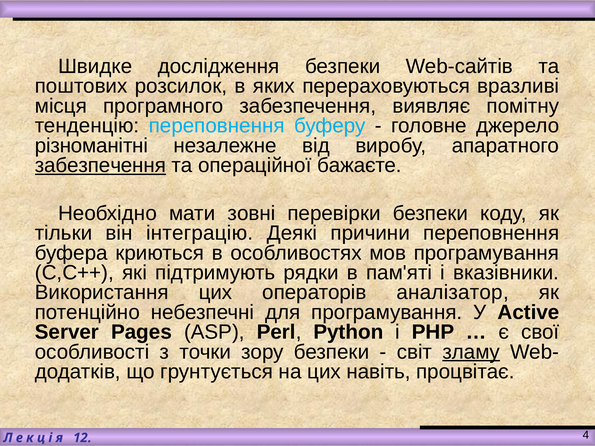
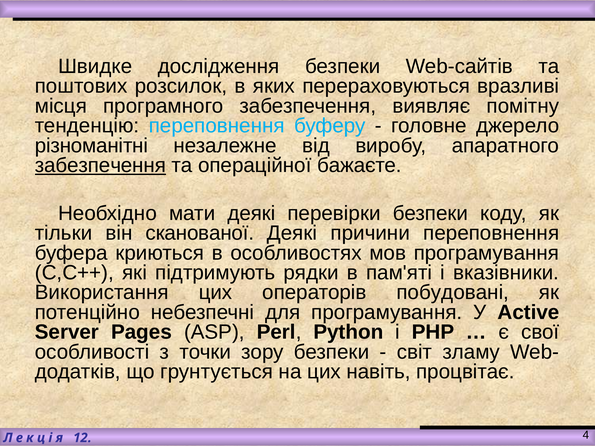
мати зовні: зовні -> деякі (251, 213)
інтеграцію: інтеграцію -> сканованої (200, 233)
аналізатор: аналізатор -> побудовані (453, 293)
зламу underline: present -> none (471, 352)
